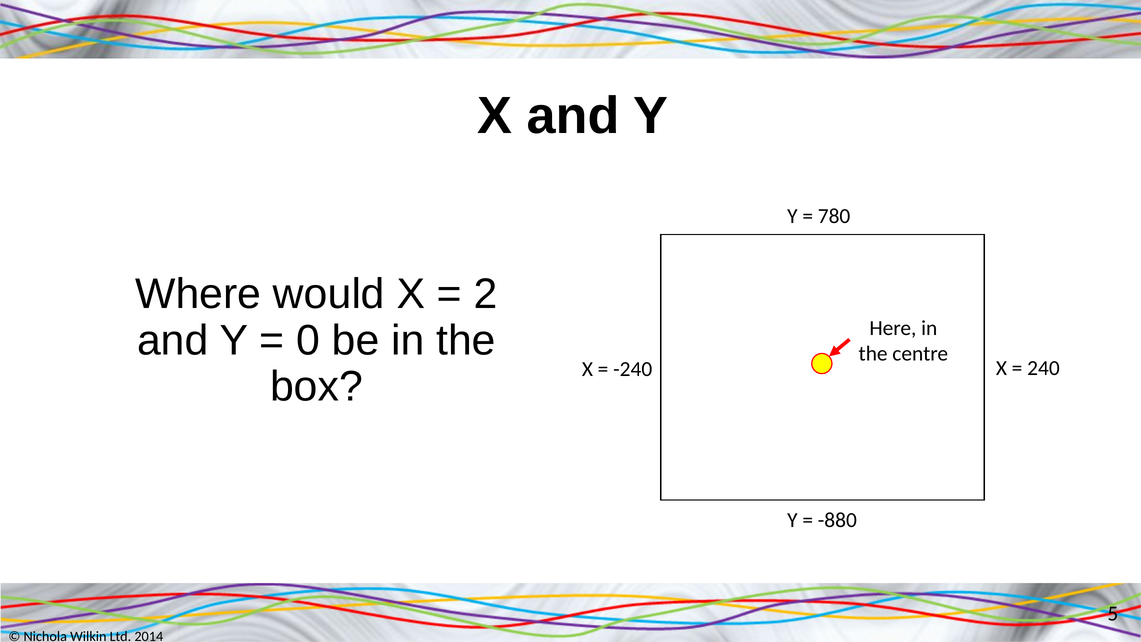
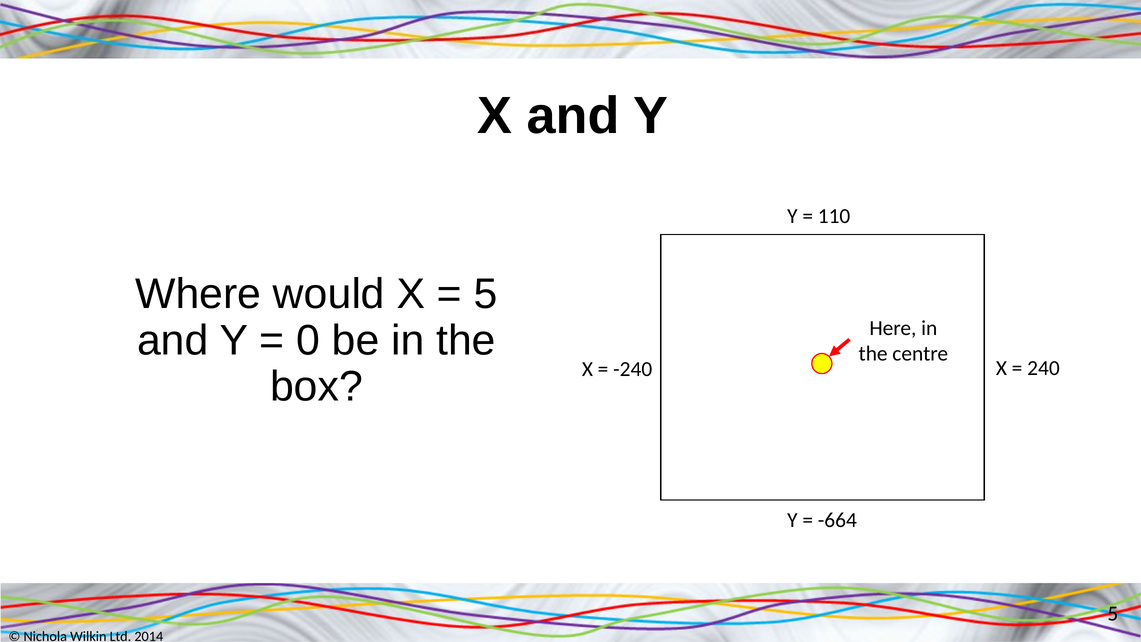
780: 780 -> 110 (834, 216)
2: 2 -> 5 (486, 294)
-880: -880 -> -664 (837, 520)
